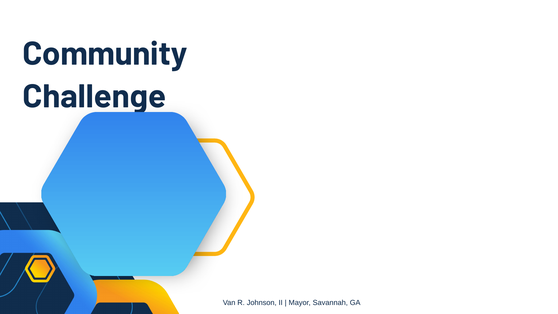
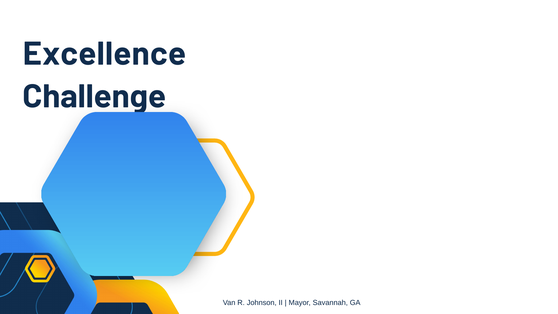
Community: Community -> Excellence (105, 54)
